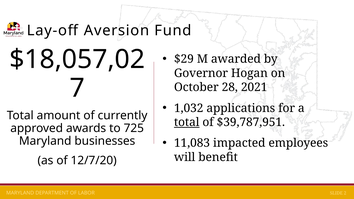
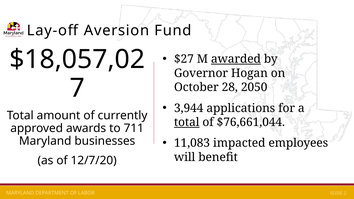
$29: $29 -> $27 (184, 59)
awarded underline: none -> present (236, 59)
2021: 2021 -> 2050 (254, 87)
1,032: 1,032 -> 3,944 (189, 108)
$39,787,951: $39,787,951 -> $76,661,044 (251, 122)
725: 725 -> 711 (134, 128)
